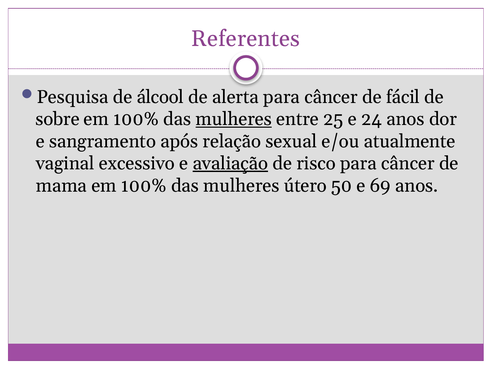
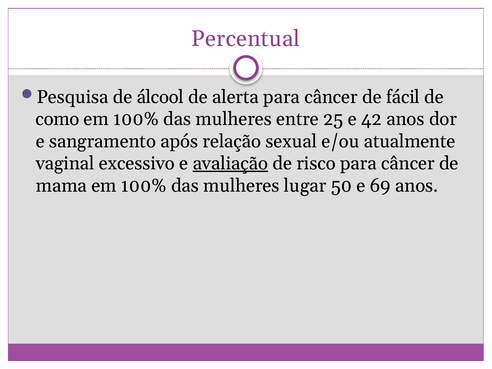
Referentes: Referentes -> Percentual (246, 39)
sobre: sobre -> como (58, 119)
mulheres underline: present -> none (234, 119)
24: 24 -> 42 (372, 119)
útero: útero -> lugar (305, 186)
